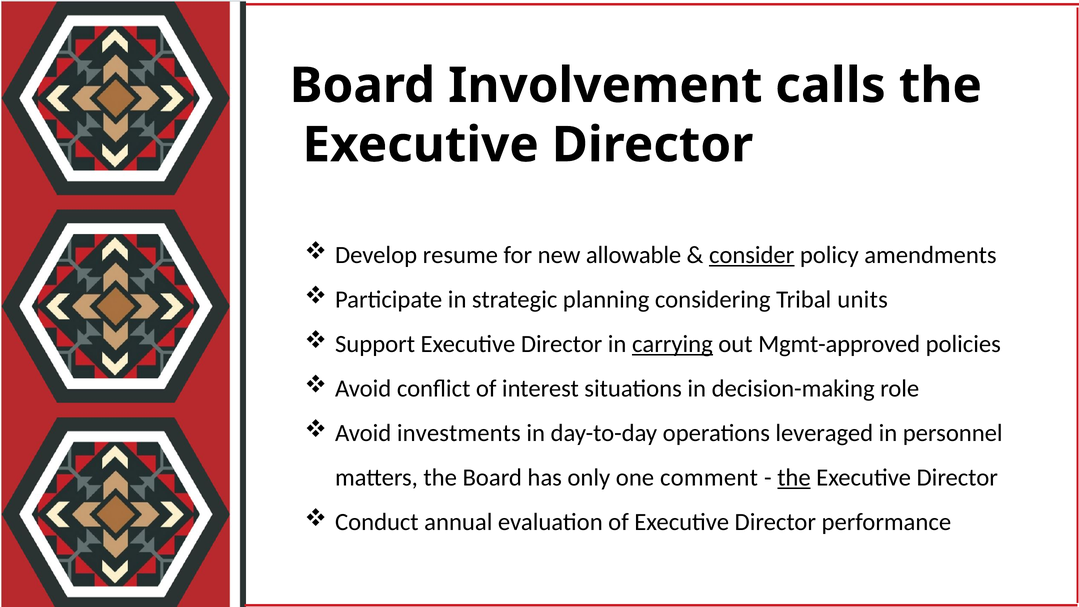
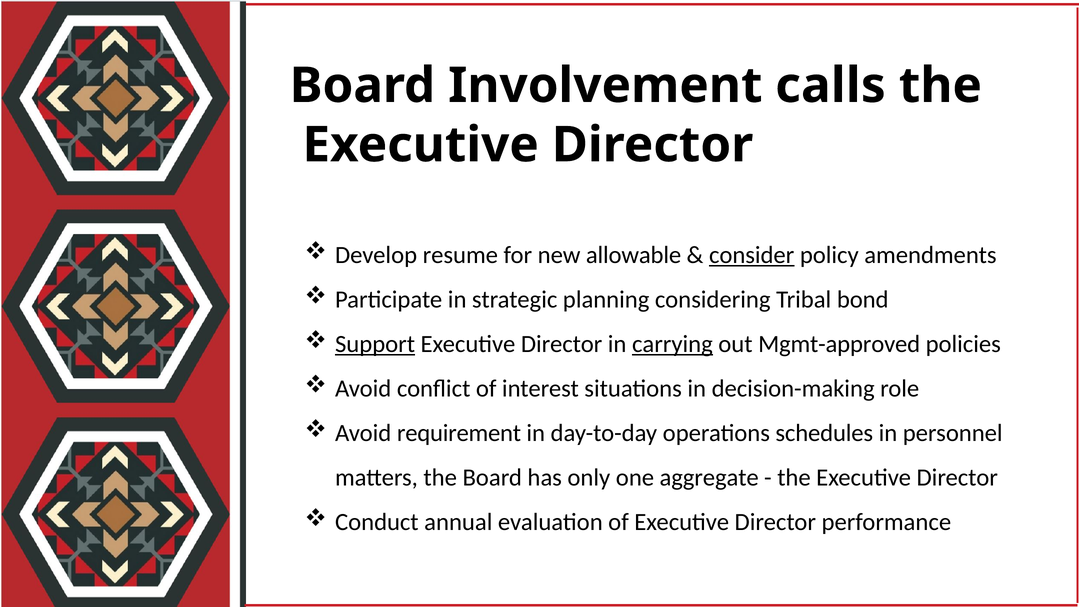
units: units -> bond (863, 299)
Support underline: none -> present (375, 344)
investments: investments -> requirement (459, 433)
leveraged: leveraged -> schedules (824, 433)
comment: comment -> aggregate (709, 477)
the underline: present -> none (794, 477)
